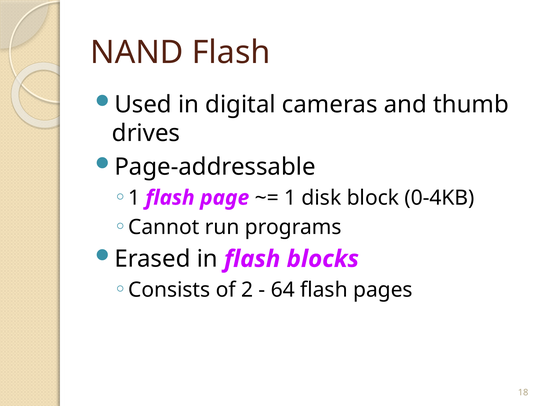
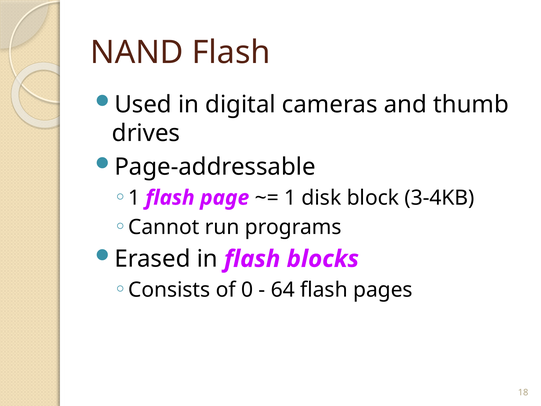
0-4KB: 0-4KB -> 3-4KB (440, 198)
2: 2 -> 0 (247, 290)
